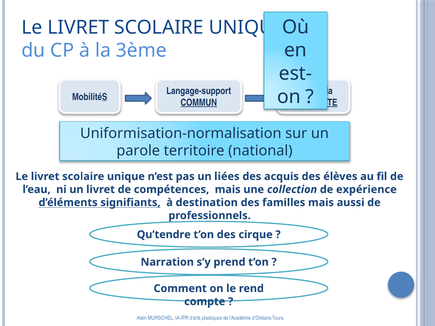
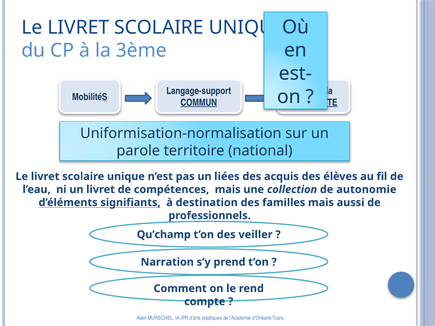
expérience: expérience -> autonomie (366, 190)
Qu’tendre: Qu’tendre -> Qu’champ (164, 235)
cirque: cirque -> veiller (256, 235)
